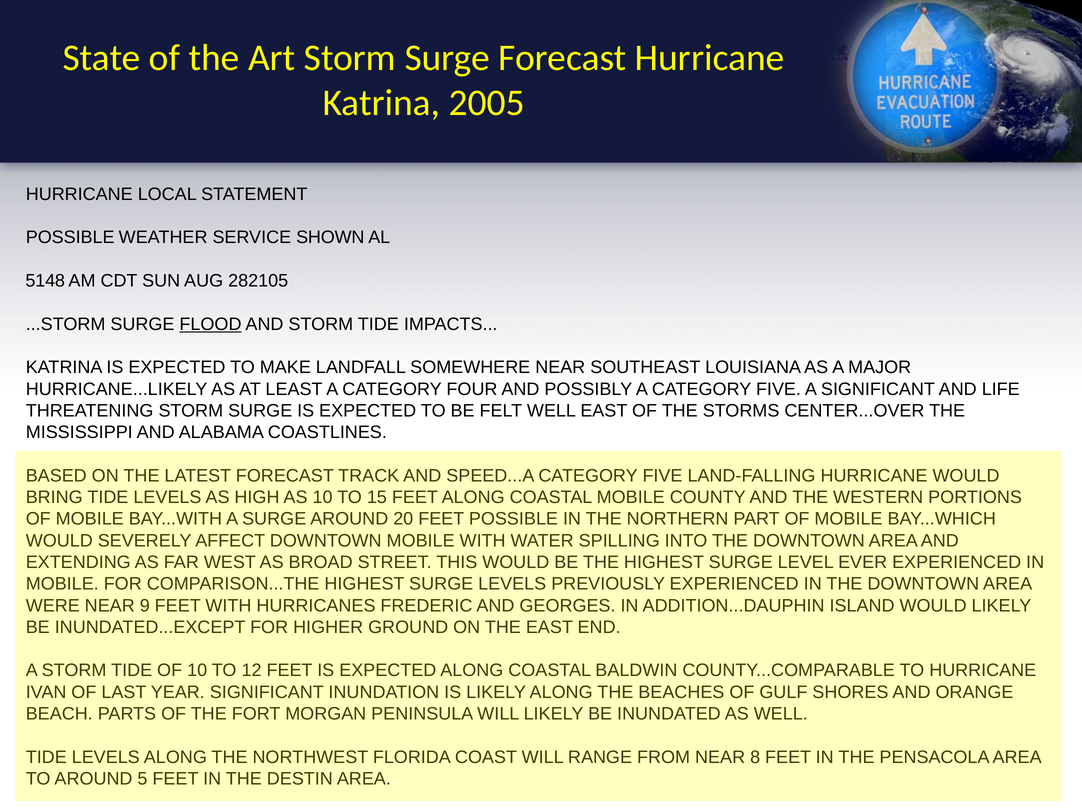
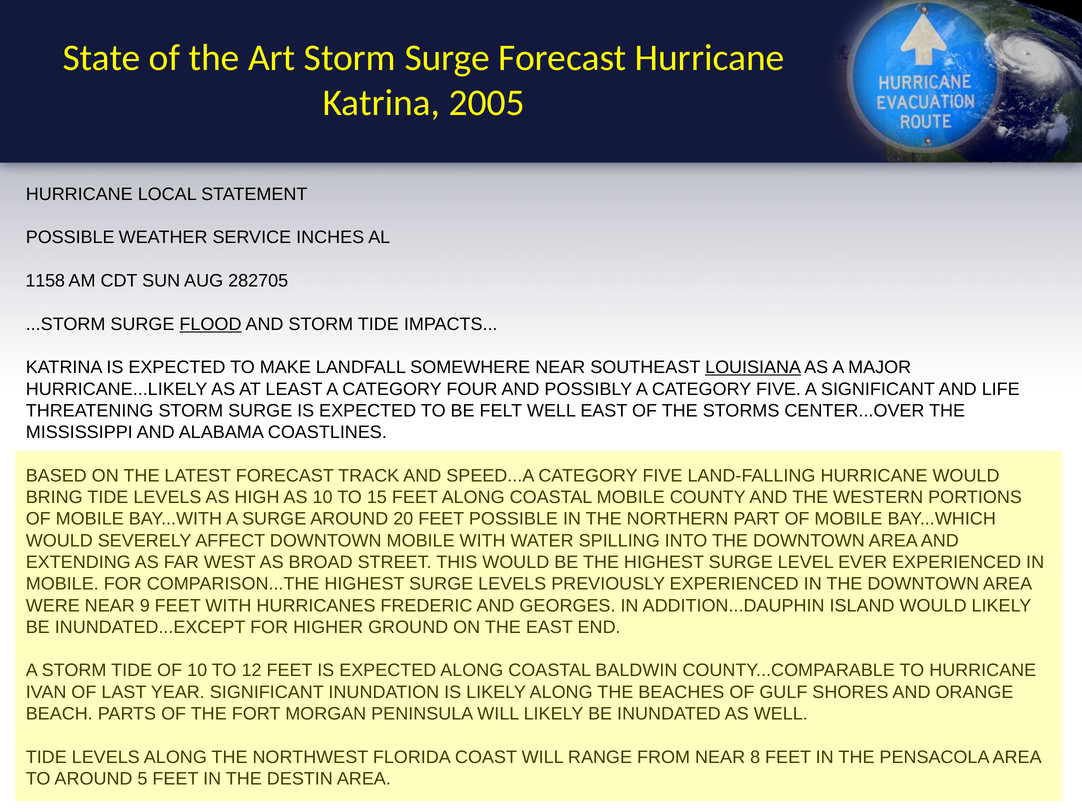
SHOWN: SHOWN -> INCHES (330, 237)
5148: 5148 -> 1158 (45, 281)
282105: 282105 -> 282705 (258, 281)
LOUISIANA underline: none -> present (753, 367)
